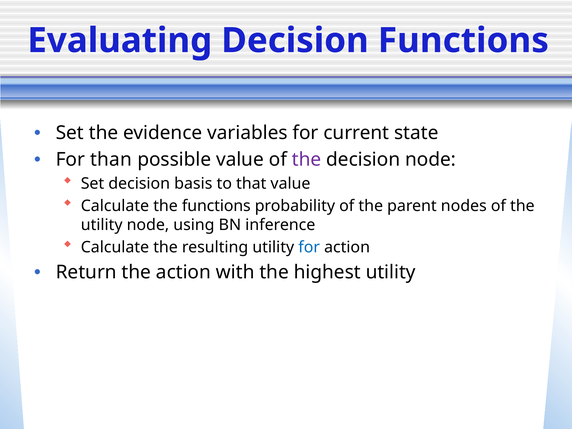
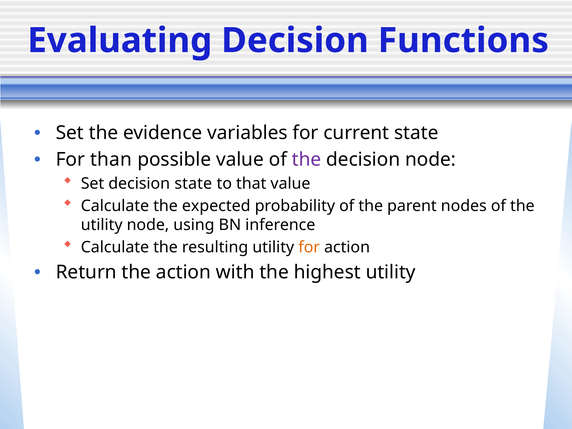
decision basis: basis -> state (193, 184)
the functions: functions -> expected (216, 206)
for colour: blue -> orange (309, 247)
